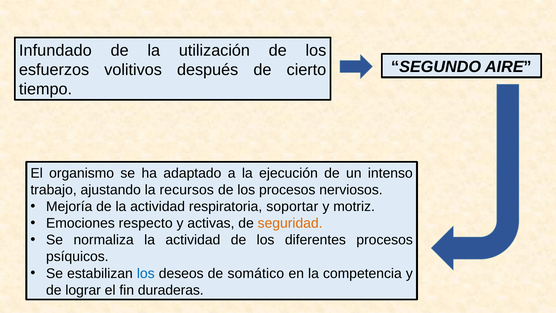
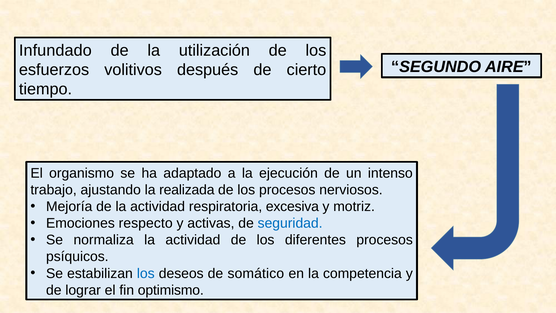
recursos: recursos -> realizada (187, 190)
soportar: soportar -> excesiva (292, 206)
seguridad colour: orange -> blue (290, 223)
duraderas: duraderas -> optimismo (171, 290)
